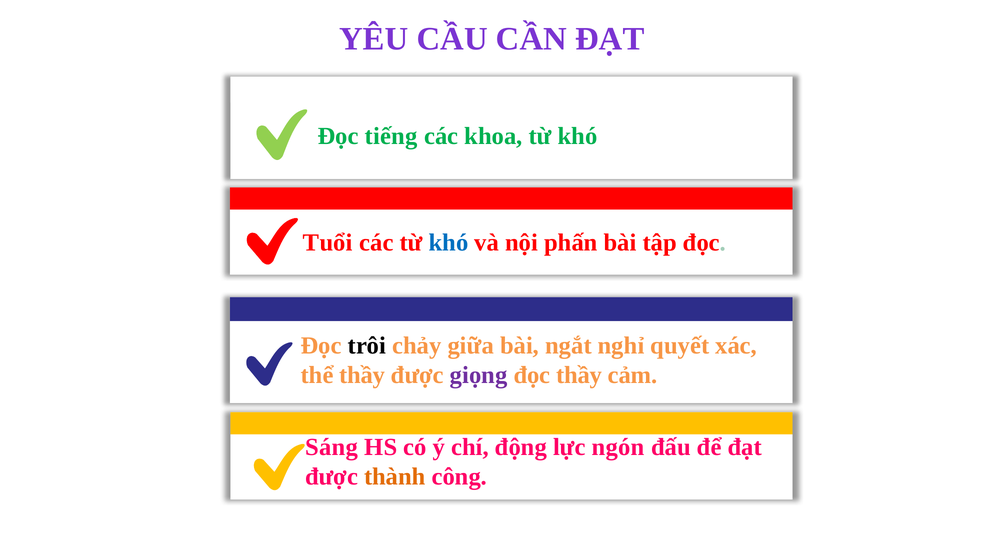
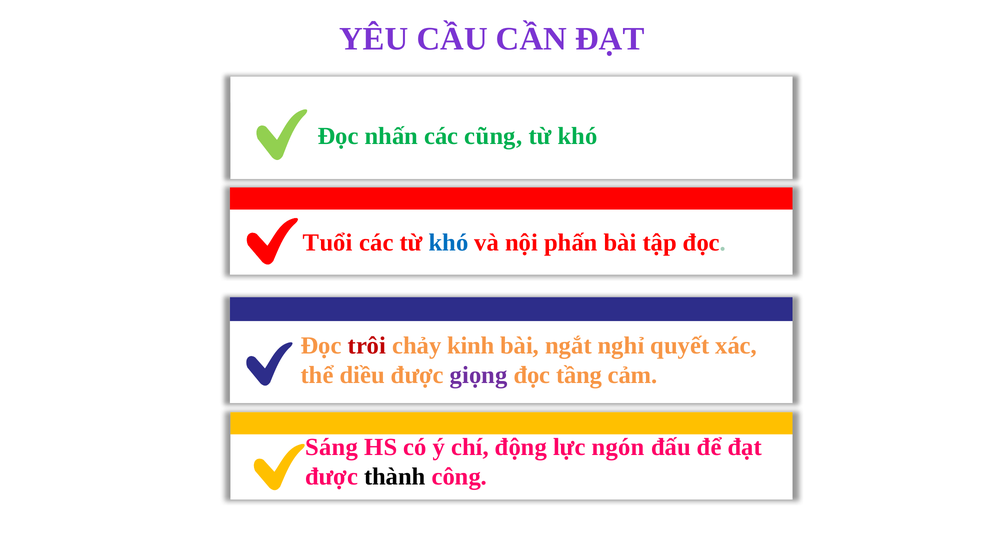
tiếng: tiếng -> nhấn (391, 136)
khoa: khoa -> cũng (493, 136)
trôi colour: black -> red (367, 346)
giữa: giữa -> kinh (471, 346)
thể thầy: thầy -> diều (362, 375)
đọc thầy: thầy -> tầng (579, 375)
thành colour: orange -> black (395, 477)
